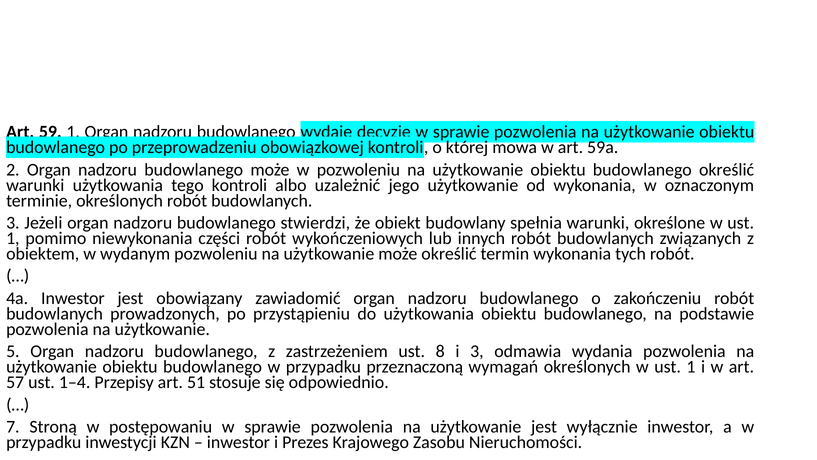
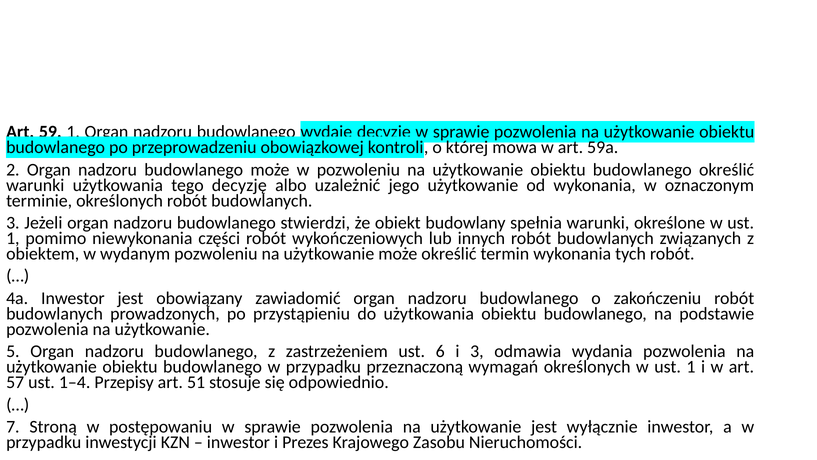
tego kontroli: kontroli -> decyzję (239, 185)
8: 8 -> 6 (440, 351)
